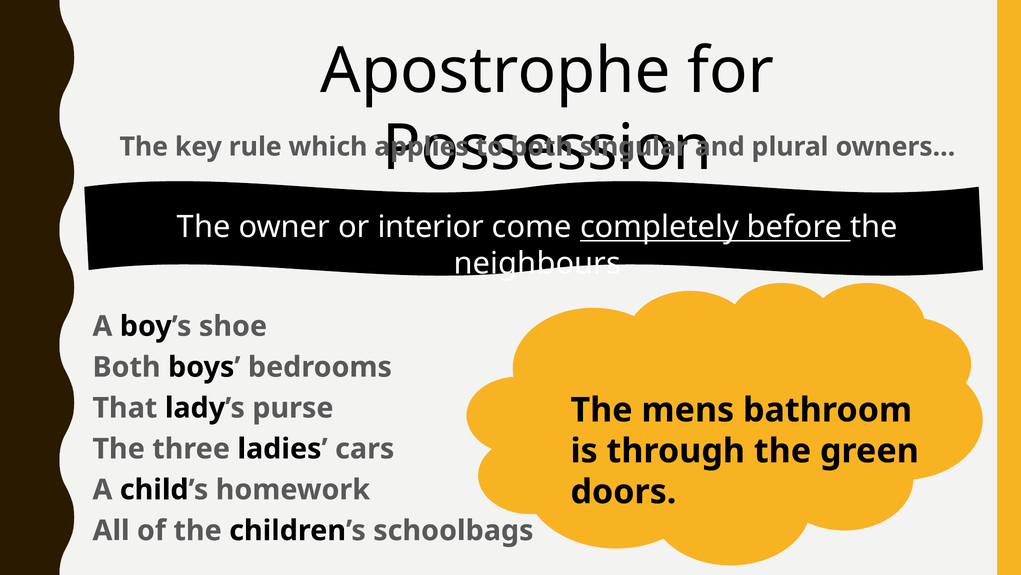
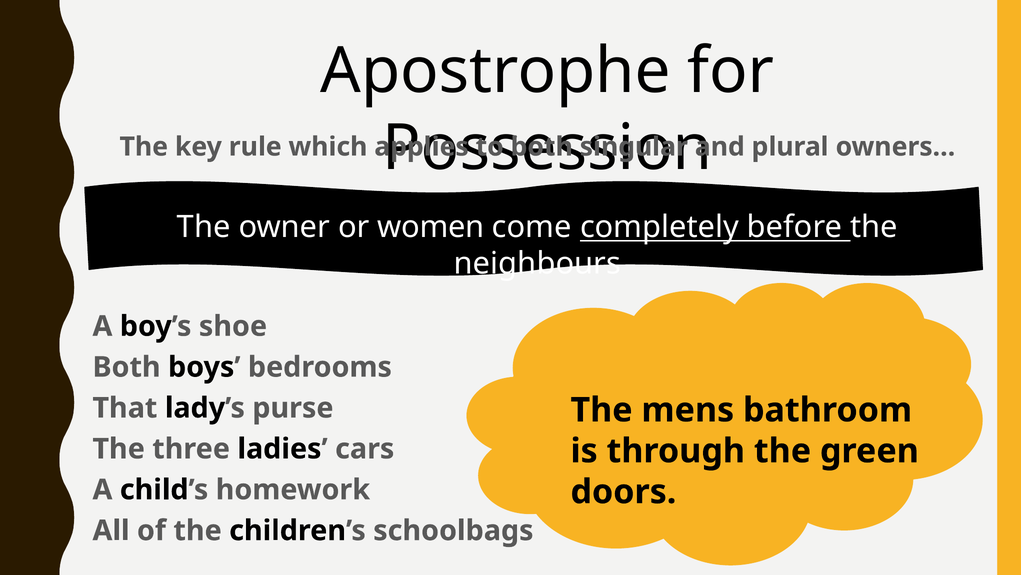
interior: interior -> women (431, 227)
